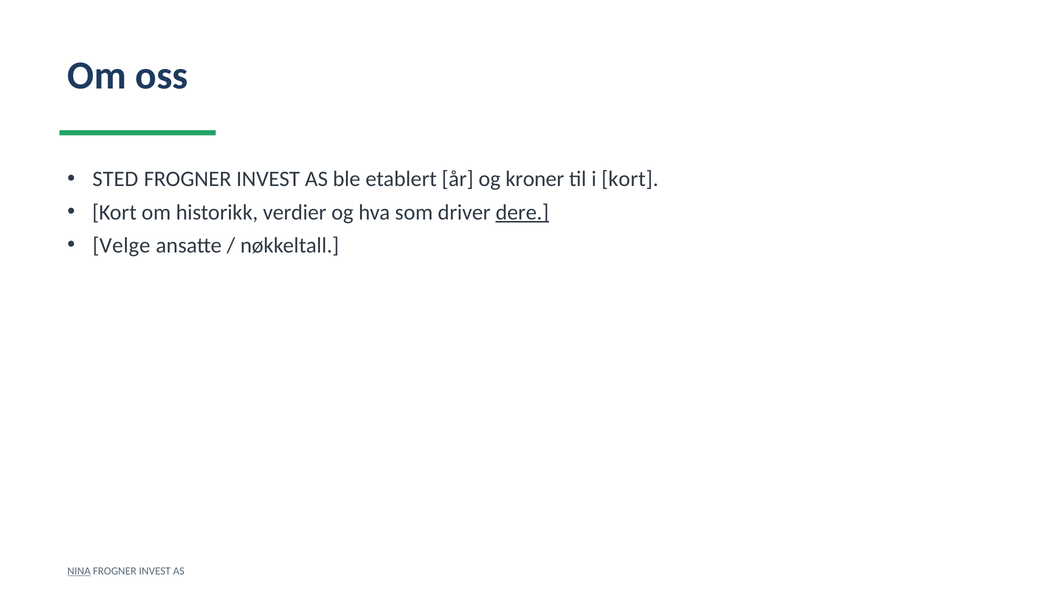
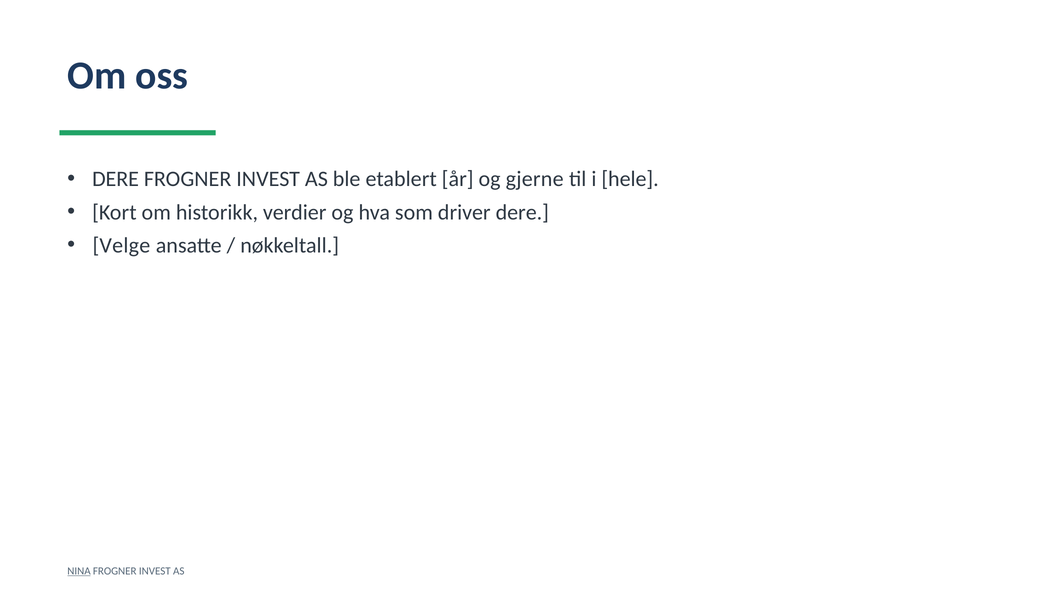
STED: STED -> DERE (116, 179)
kroner: kroner -> gjerne (535, 179)
i kort: kort -> hele (630, 179)
dere underline: present -> none (522, 212)
